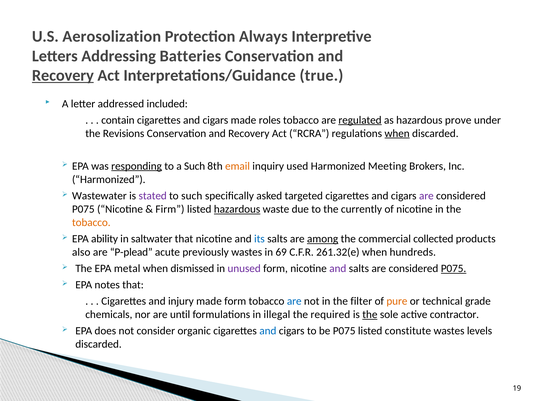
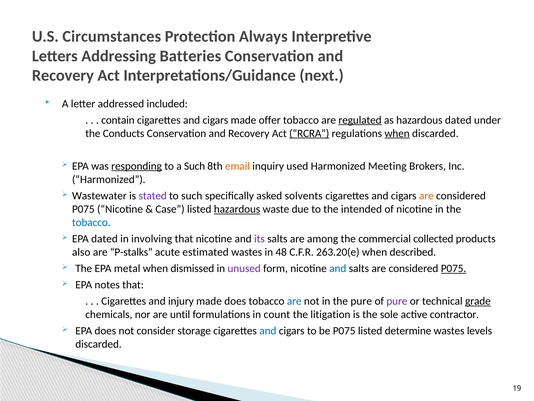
Aerosolization: Aerosolization -> Circumstances (112, 36)
Recovery underline: present -> none (63, 75)
true: true -> next (322, 75)
roles: roles -> offer (270, 120)
hazardous prove: prove -> dated (458, 120)
Revisions: Revisions -> Conducts (124, 133)
RCRA underline: none -> present (309, 133)
targeted: targeted -> solvents (304, 195)
are colour: purple -> orange (426, 195)
Firm: Firm -> Case (170, 209)
currently: currently -> intended (361, 209)
tobacco colour: orange -> blue (91, 222)
EPA ability: ability -> dated (104, 239)
saltwater: saltwater -> involving (152, 239)
its colour: blue -> purple (259, 239)
among underline: present -> none (323, 239)
P-plead: P-plead -> P-stalks (131, 252)
previously: previously -> estimated (206, 252)
69: 69 -> 48 (281, 252)
261.32(e: 261.32(e -> 263.20(e (338, 252)
hundreds: hundreds -> described (413, 252)
and colour: purple -> blue (338, 268)
made form: form -> does (235, 301)
the filter: filter -> pure (361, 301)
pure colour: orange -> purple (397, 301)
grade underline: none -> present (478, 301)
illegal: illegal -> count (277, 314)
required: required -> litigation (330, 314)
the underline: present -> none (370, 314)
organic: organic -> storage (194, 330)
constitute: constitute -> determine (408, 330)
